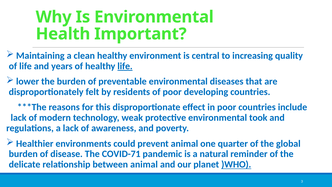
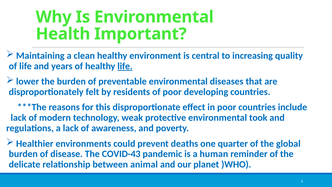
prevent animal: animal -> deaths (184, 143)
COVID-71: COVID-71 -> COVID-43 (121, 154)
natural: natural -> human (214, 154)
)WHO underline: present -> none (236, 164)
